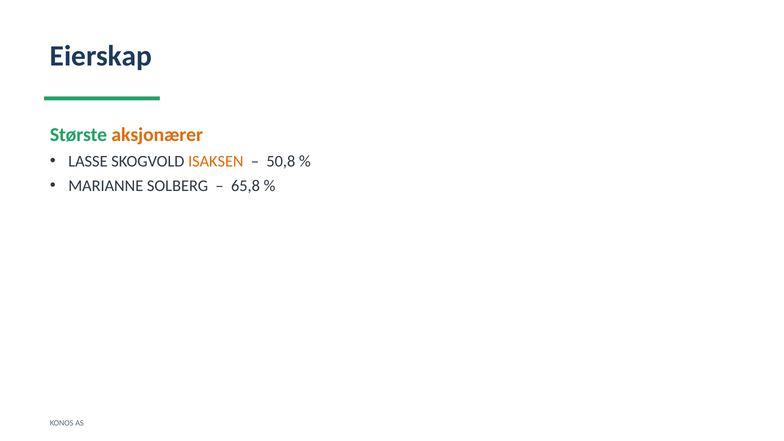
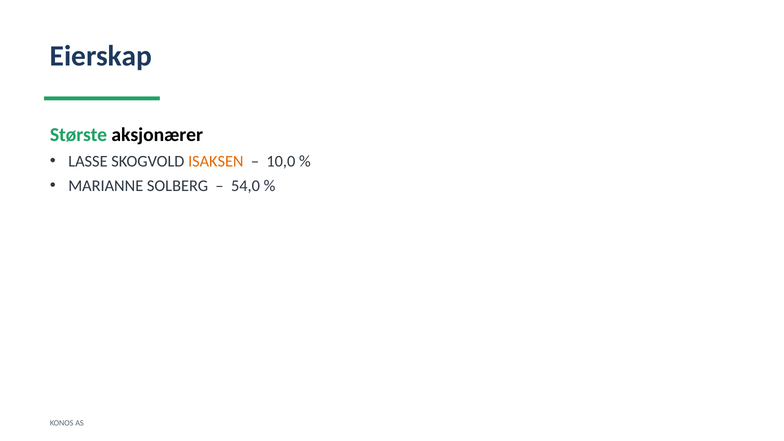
aksjonærer colour: orange -> black (157, 135)
50,8: 50,8 -> 10,0 (281, 161)
65,8: 65,8 -> 54,0 (245, 186)
